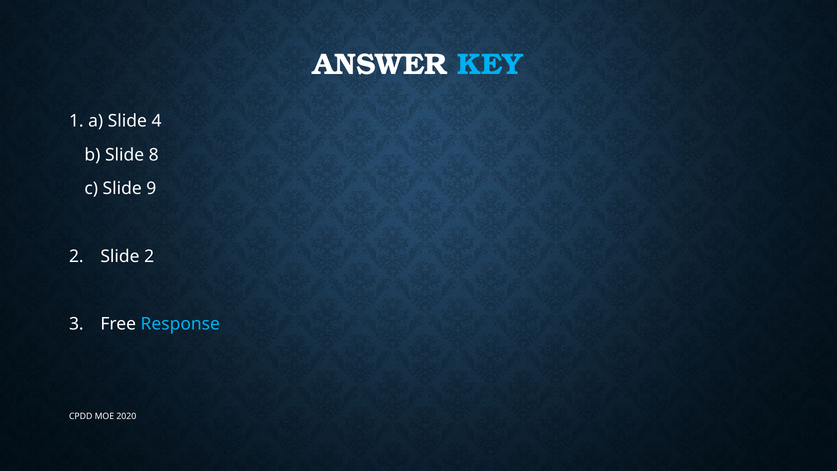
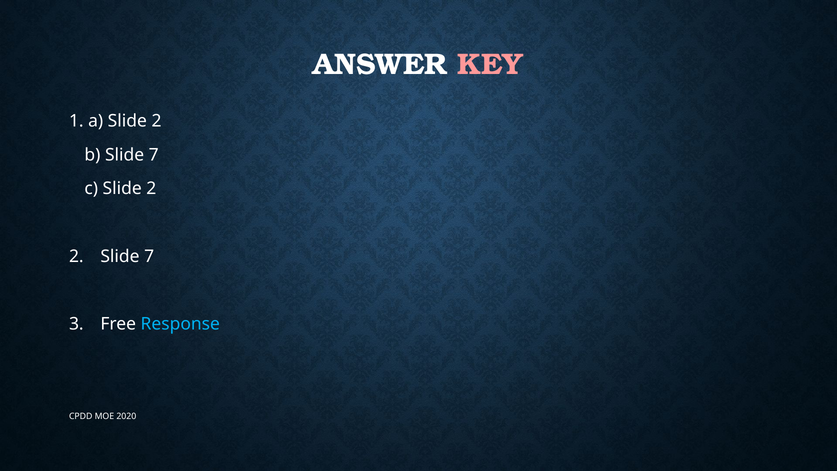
KEY colour: light blue -> pink (490, 65)
a Slide 4: 4 -> 2 (157, 121)
b Slide 8: 8 -> 7 (154, 155)
c Slide 9: 9 -> 2 (151, 189)
2: 2 -> 7 (149, 256)
